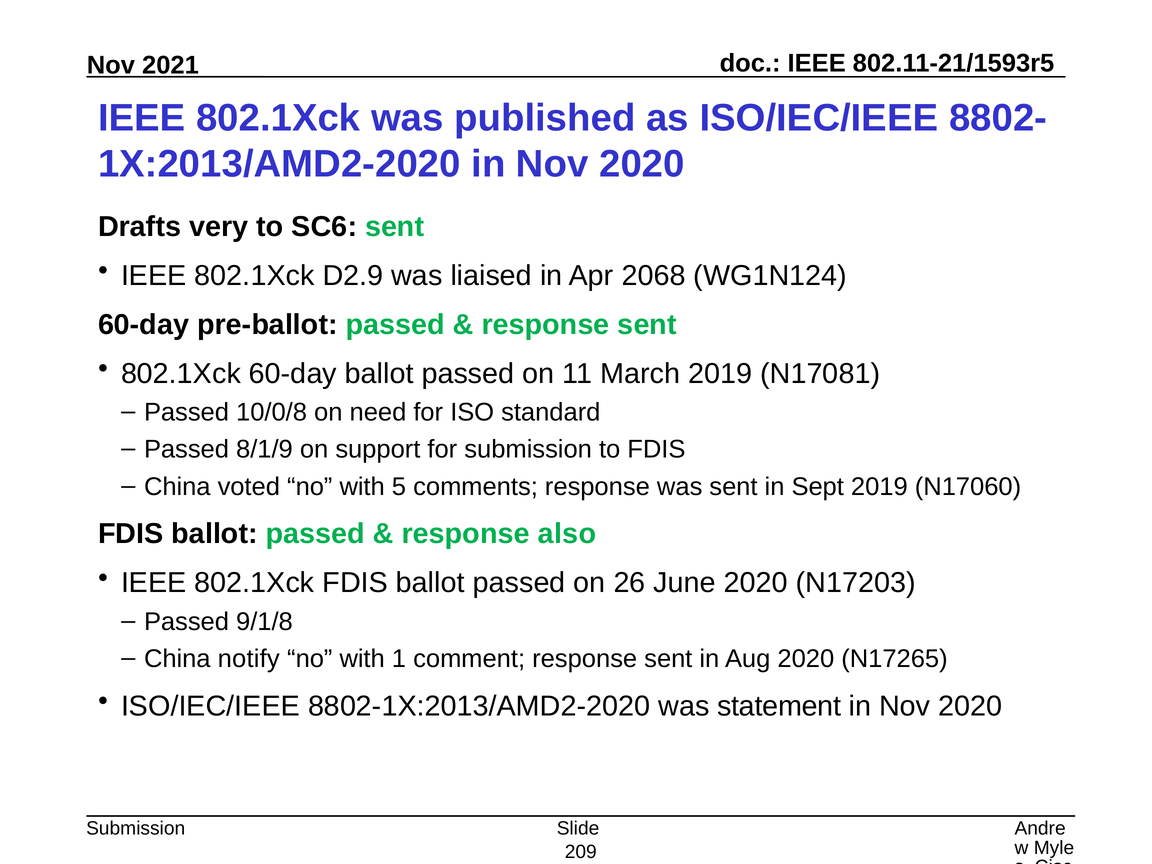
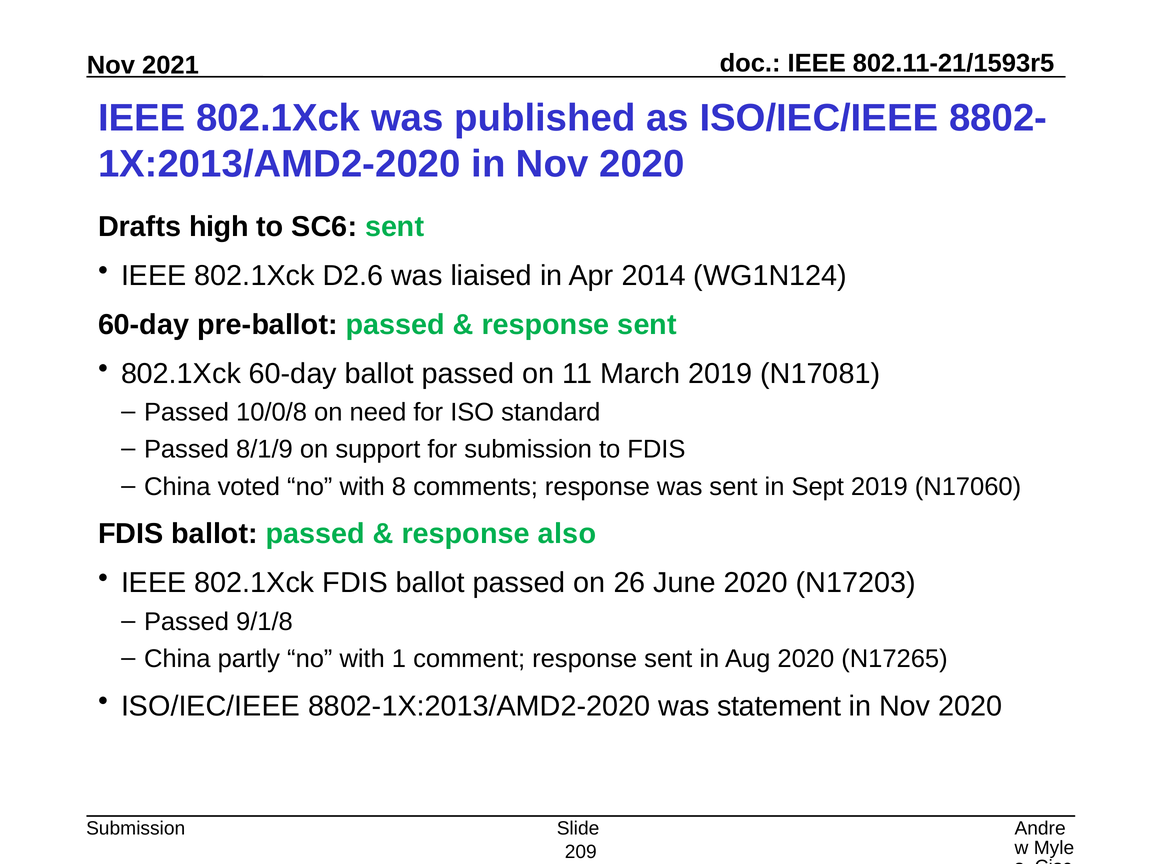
very: very -> high (219, 227)
D2.9: D2.9 -> D2.6 (353, 276)
2068: 2068 -> 2014 (654, 276)
5: 5 -> 8 (399, 487)
notify: notify -> partly (249, 659)
